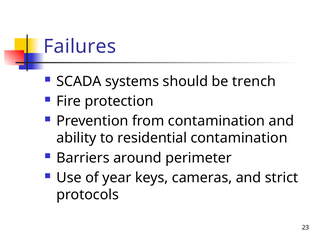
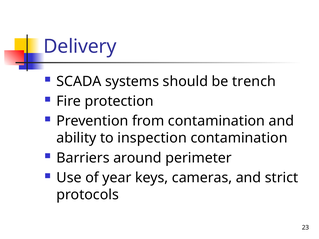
Failures: Failures -> Delivery (80, 47)
residential: residential -> inspection (152, 138)
